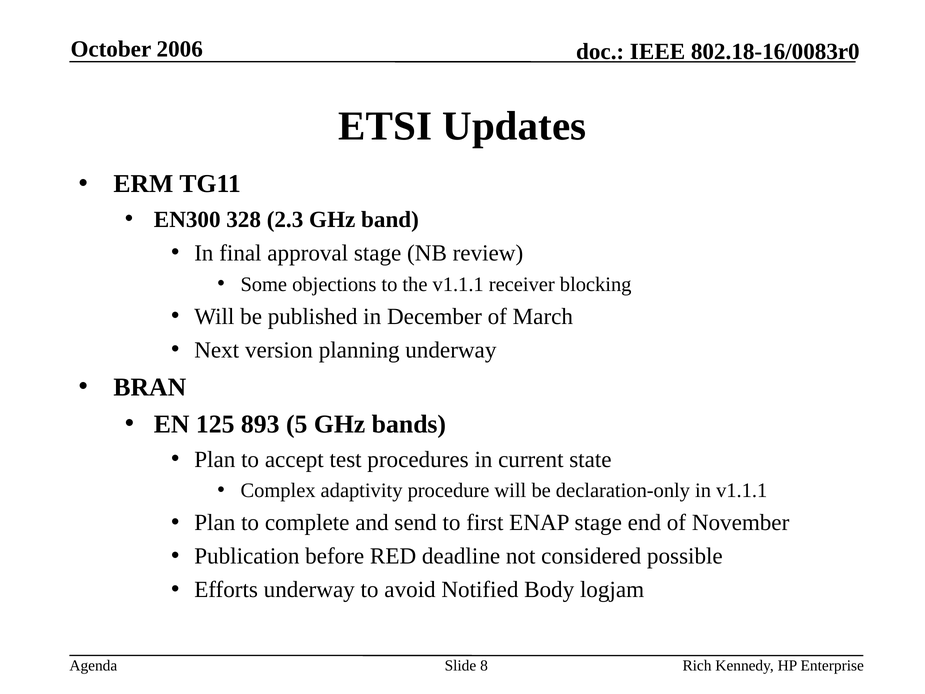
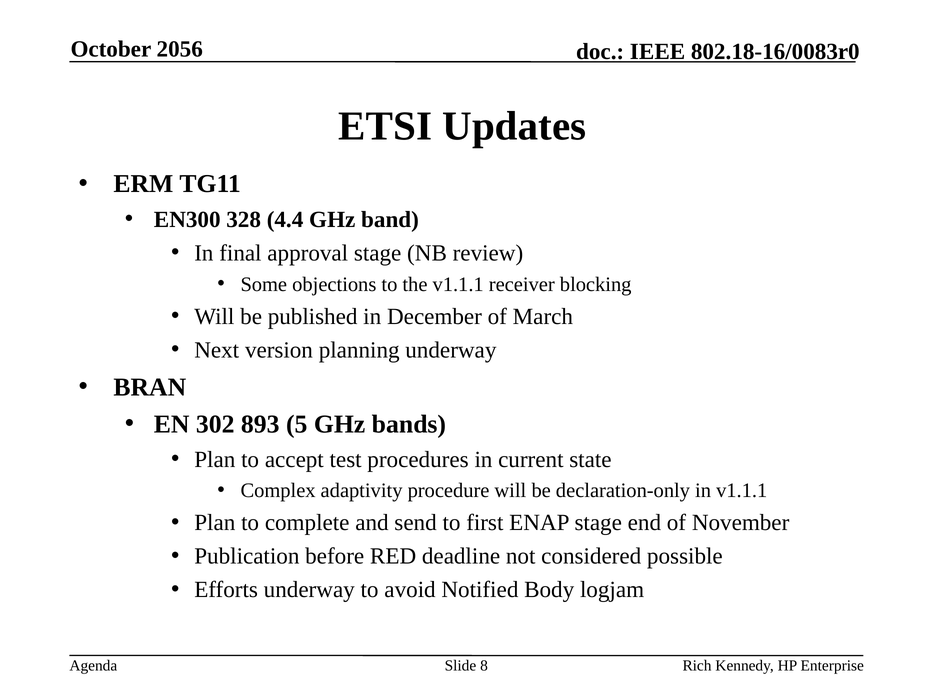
2006: 2006 -> 2056 (180, 49)
2.3: 2.3 -> 4.4 (285, 219)
125: 125 -> 302 (215, 424)
